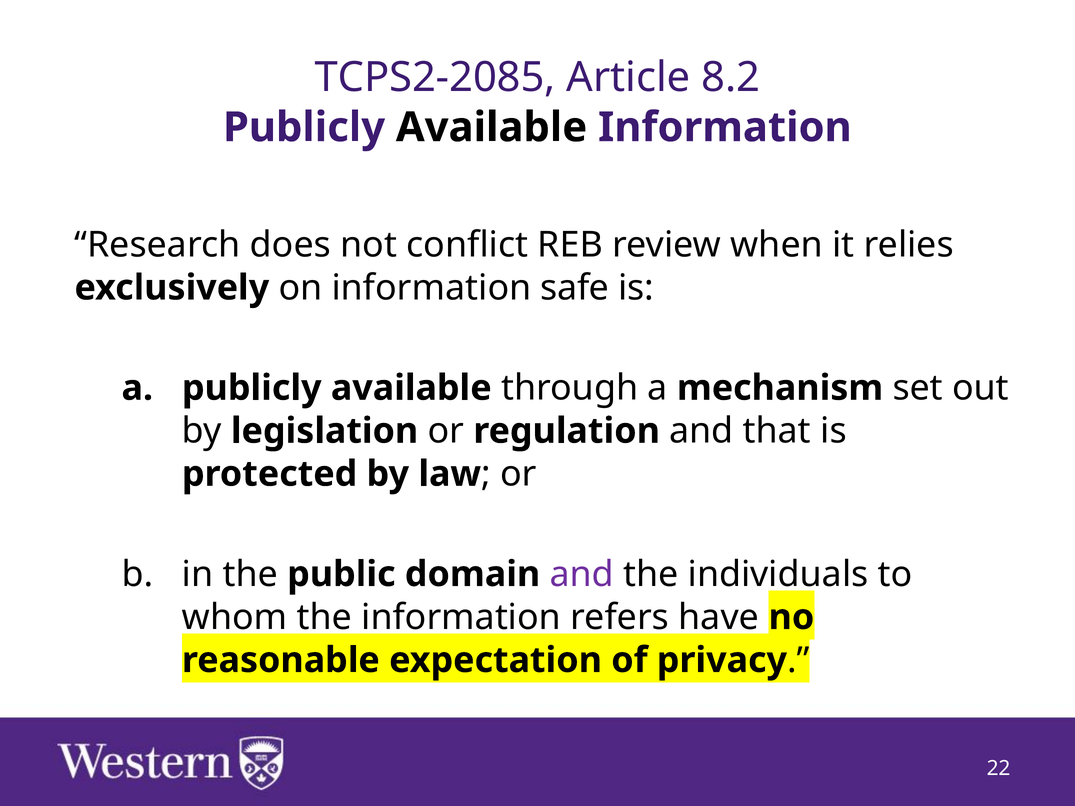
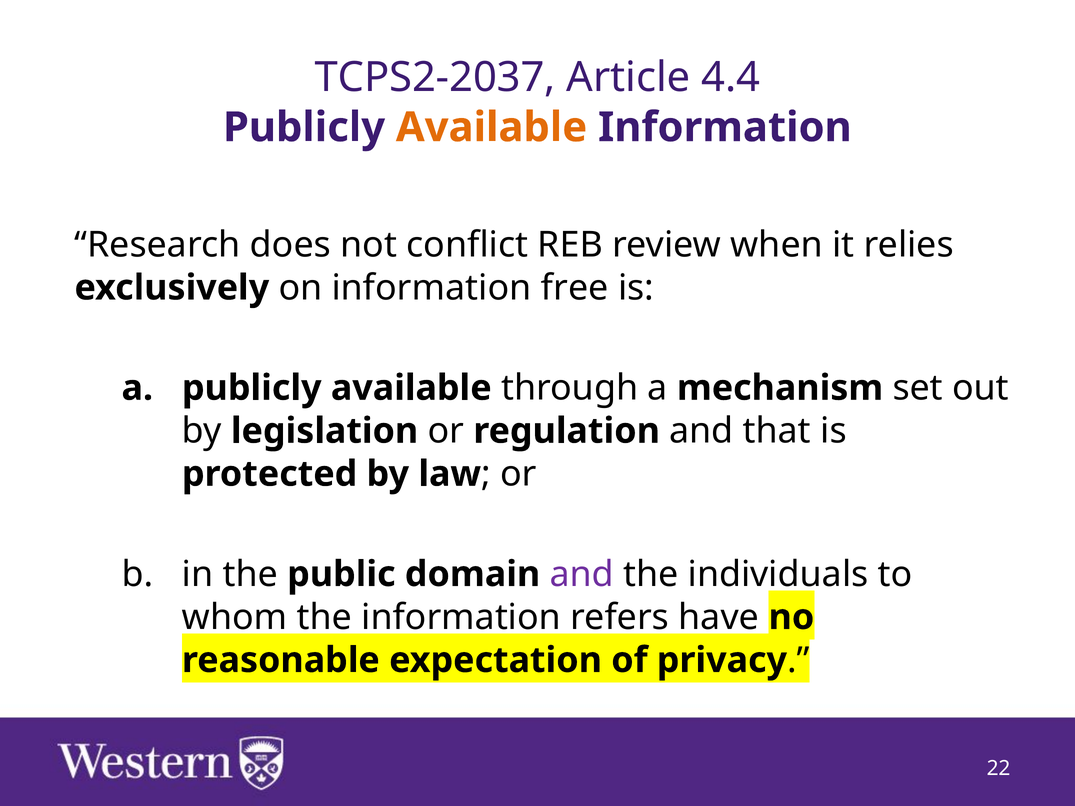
TCPS2-2085: TCPS2-2085 -> TCPS2-2037 (435, 77)
8.2: 8.2 -> 4.4 (731, 77)
Available colour: black -> orange (492, 127)
safe: safe -> free (575, 288)
